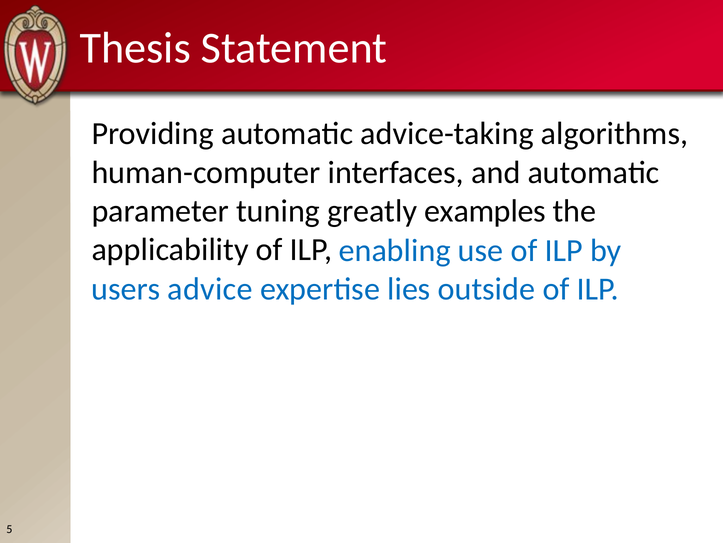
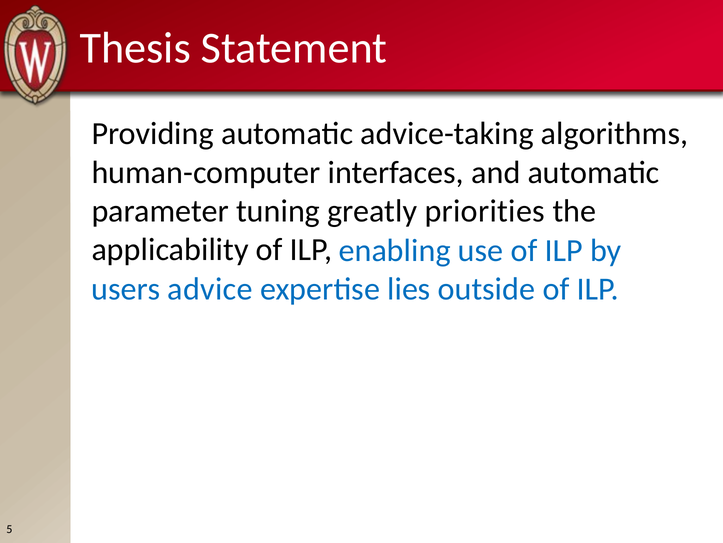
examples: examples -> priorities (485, 211)
